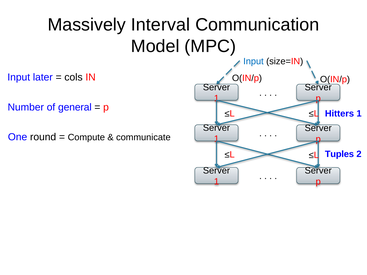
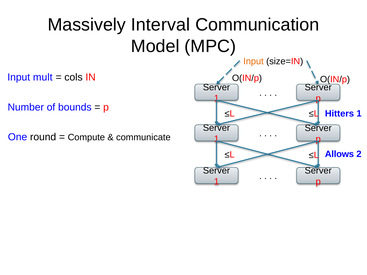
Input colour: blue -> orange (253, 61)
later: later -> mult (43, 77)
general: general -> bounds (75, 107)
Tuples: Tuples -> Allows (339, 154)
